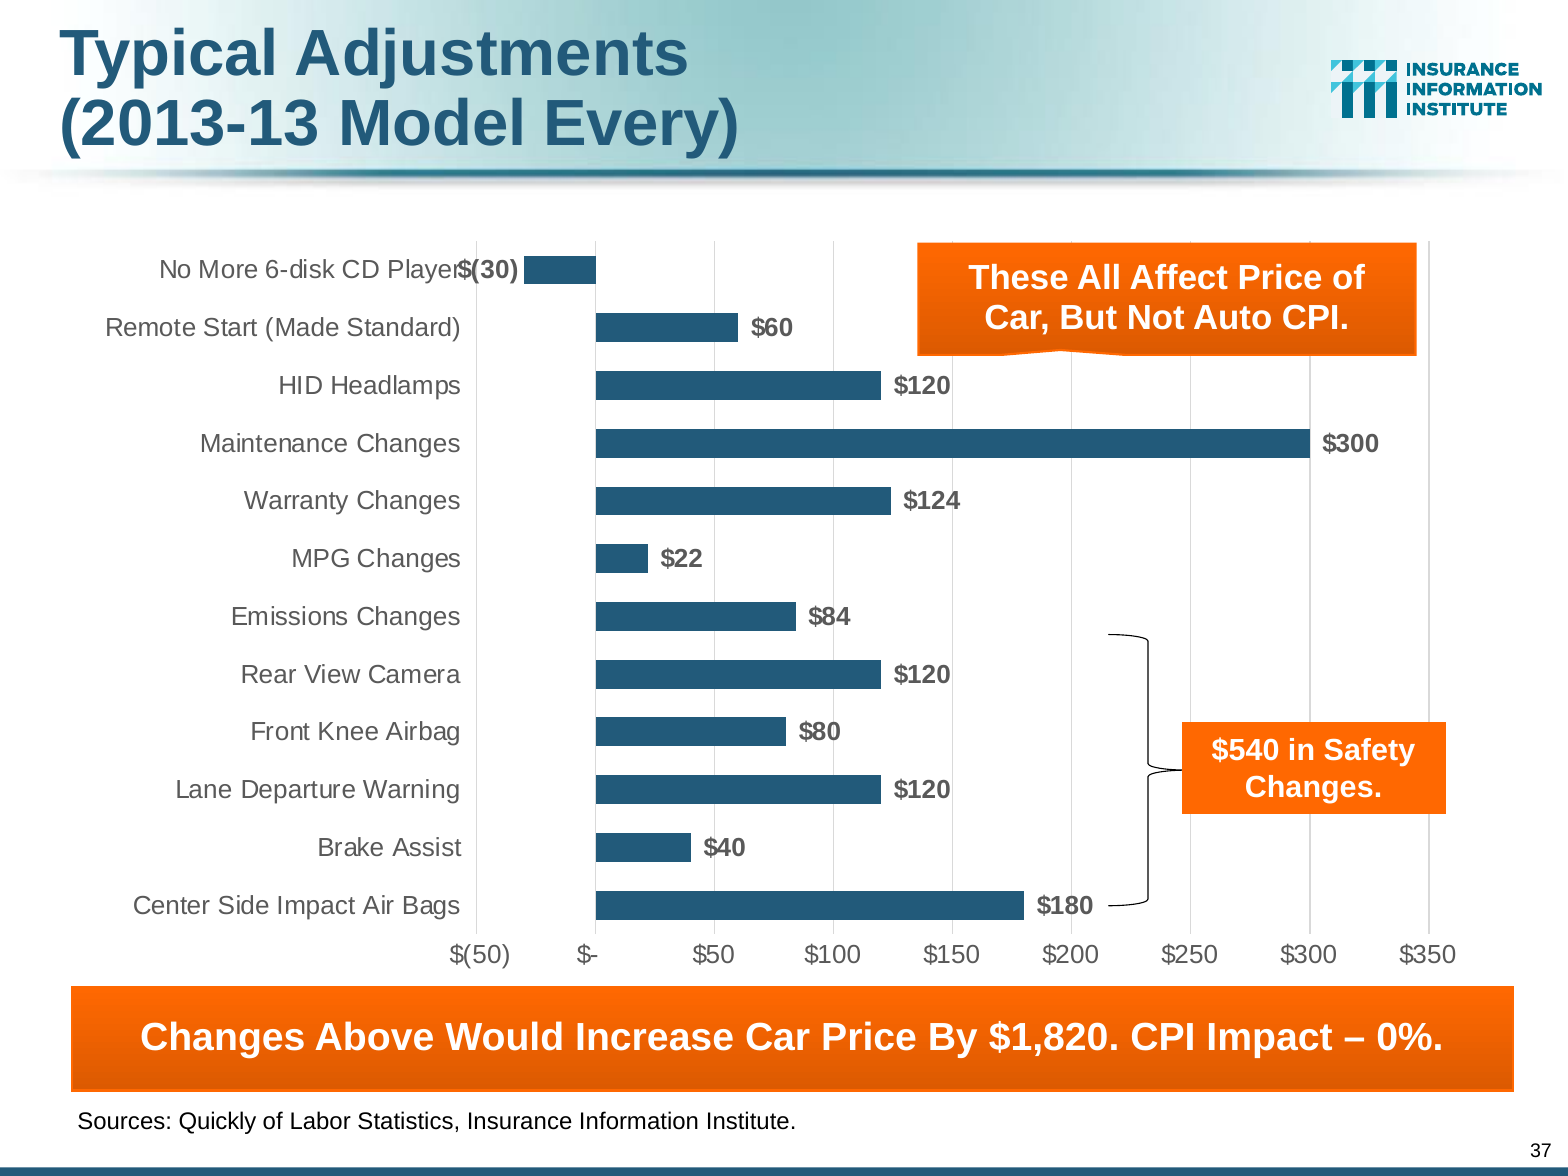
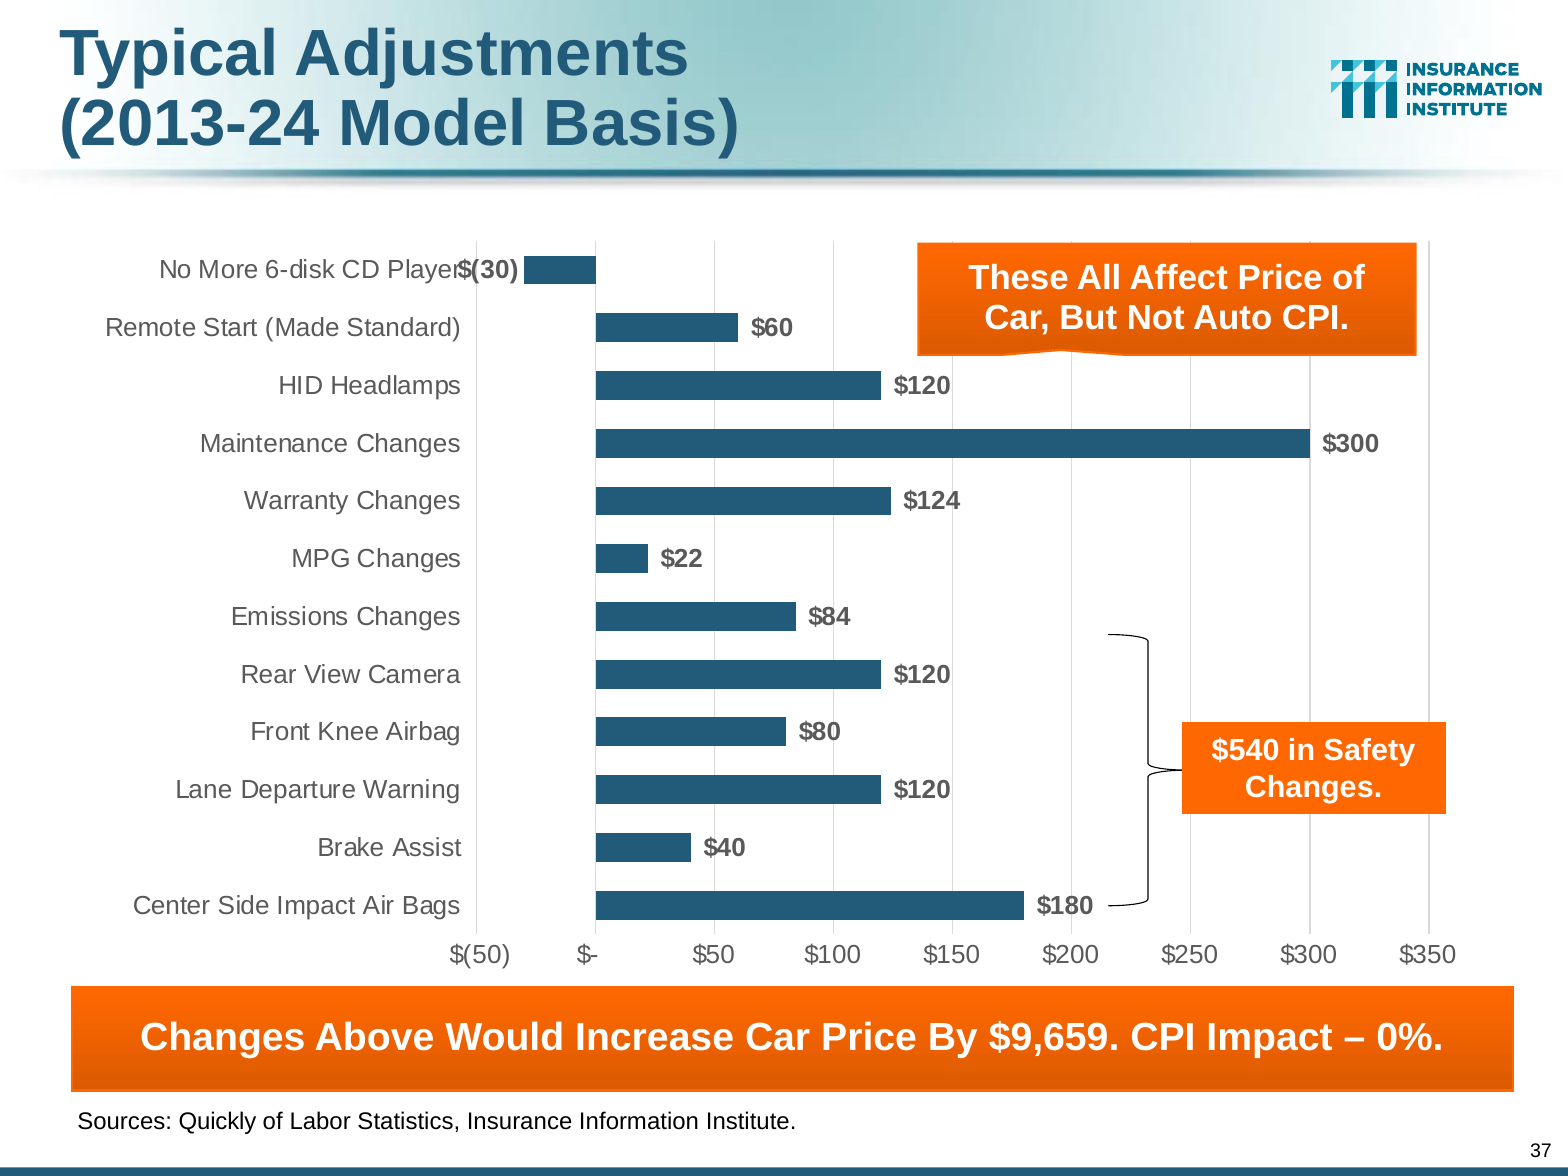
2013-13: 2013-13 -> 2013-24 (190, 124)
Every: Every -> Basis (642, 124)
$1,820: $1,820 -> $9,659 (1054, 1038)
